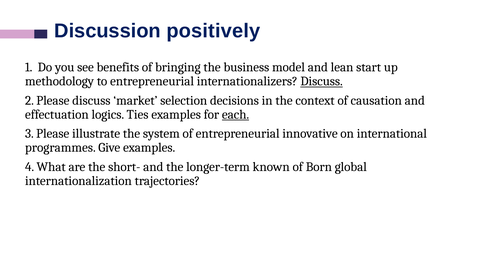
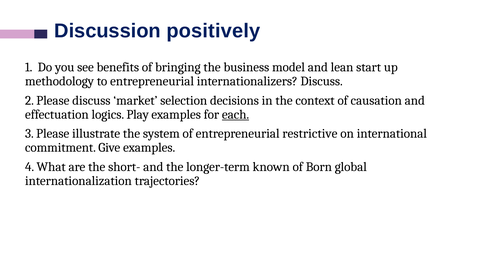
Discuss underline: present -> none (322, 81)
Ties: Ties -> Play (138, 114)
innovative: innovative -> restrictive (310, 134)
programmes: programmes -> commitment (60, 148)
